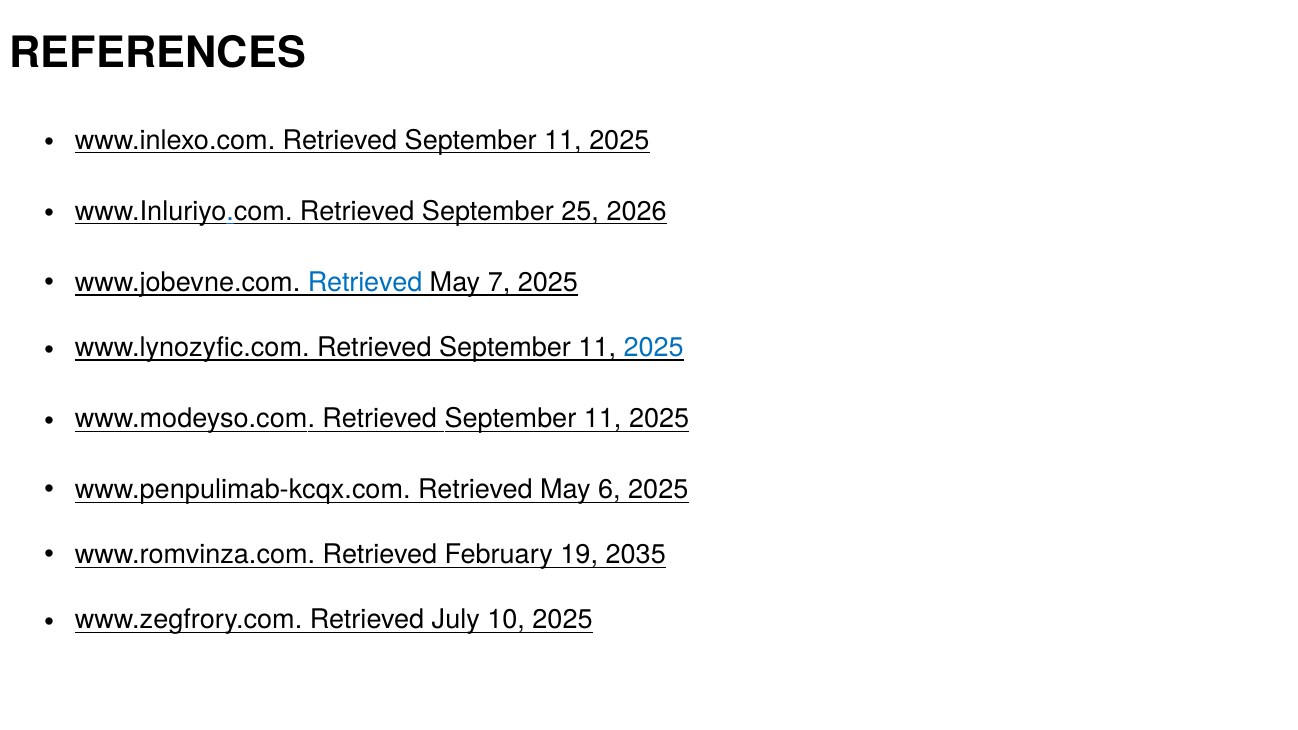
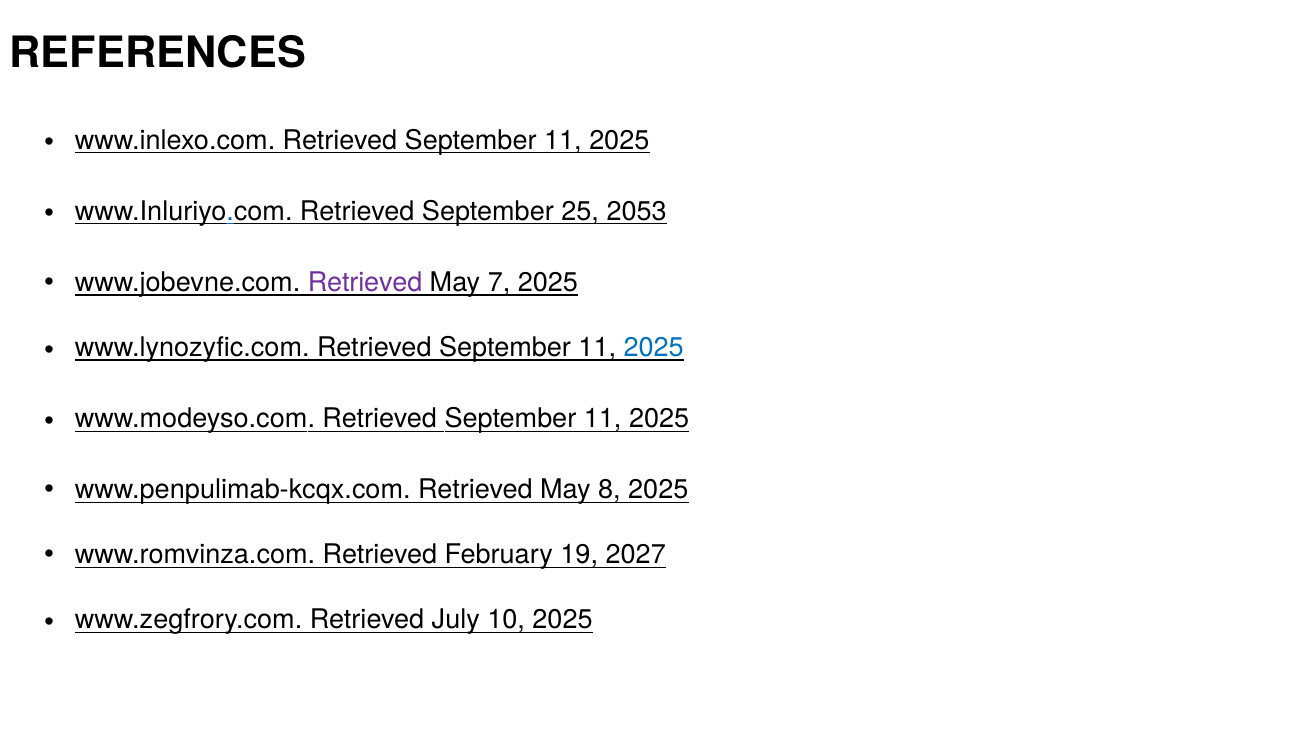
2026: 2026 -> 2053 (637, 211)
Retrieved colour: blue -> purple (365, 283)
6: 6 -> 8 (609, 490)
2035: 2035 -> 2027 (636, 555)
